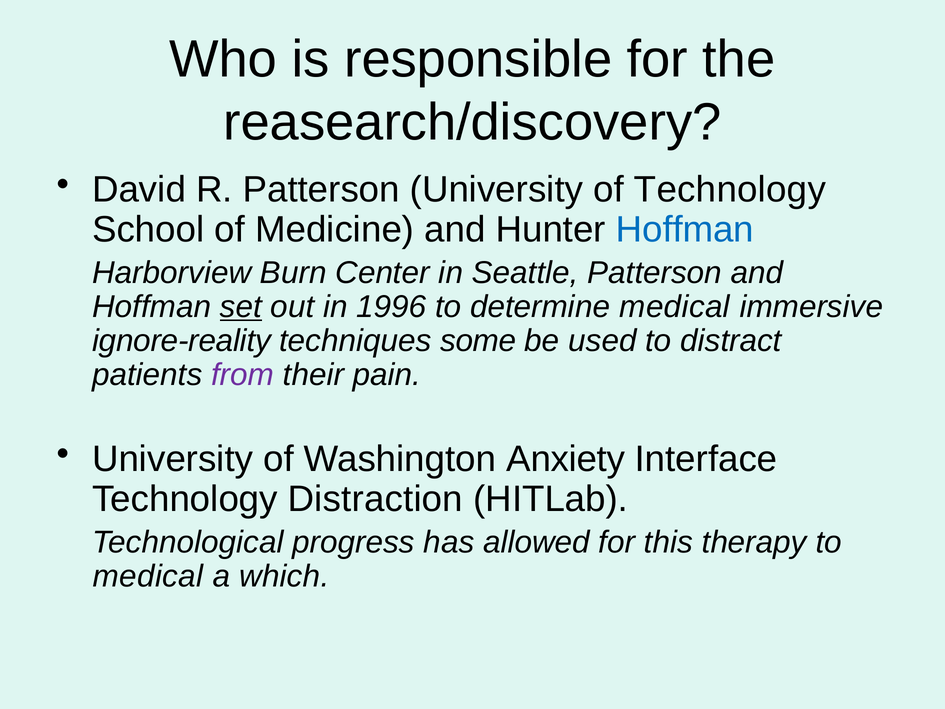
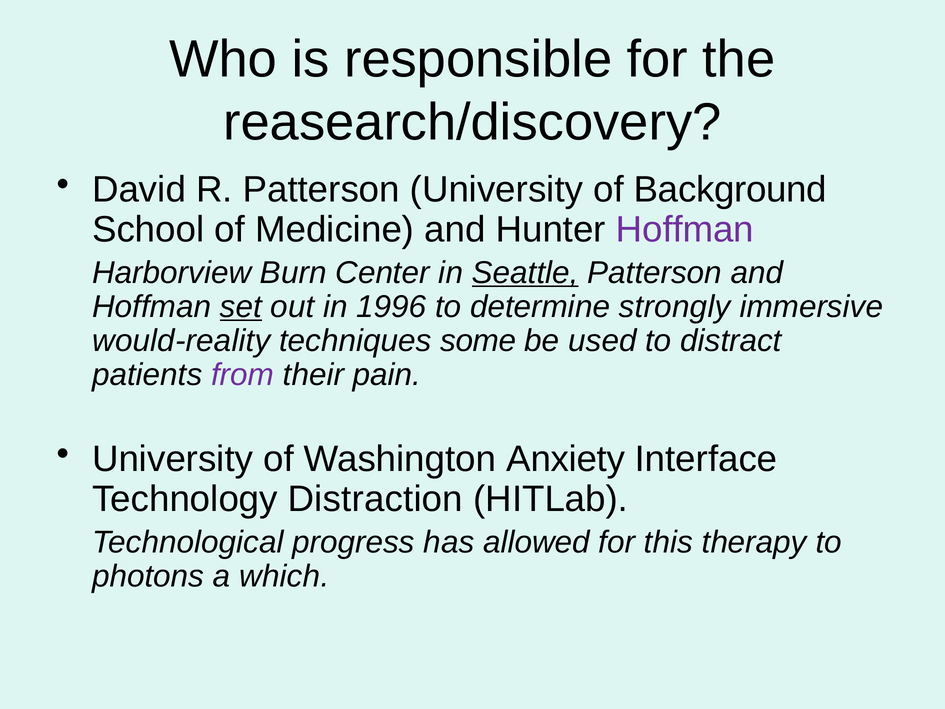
of Technology: Technology -> Background (730, 190)
Hoffman colour: blue -> purple (685, 229)
Seattle underline: none -> present (525, 273)
determine medical: medical -> strongly (675, 307)
ignore-reality: ignore-reality -> would-reality (181, 341)
medical: medical -> photons (148, 576)
